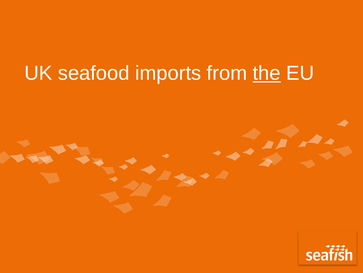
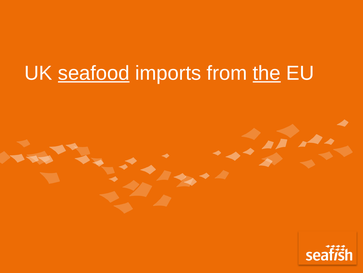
seafood underline: none -> present (94, 73)
